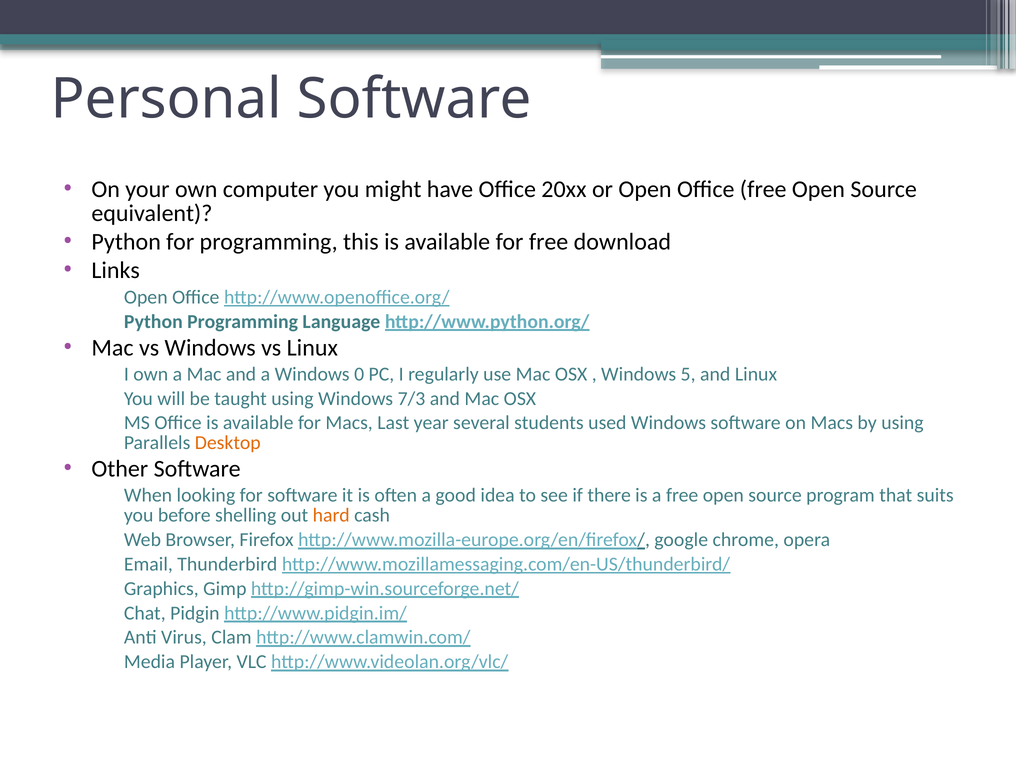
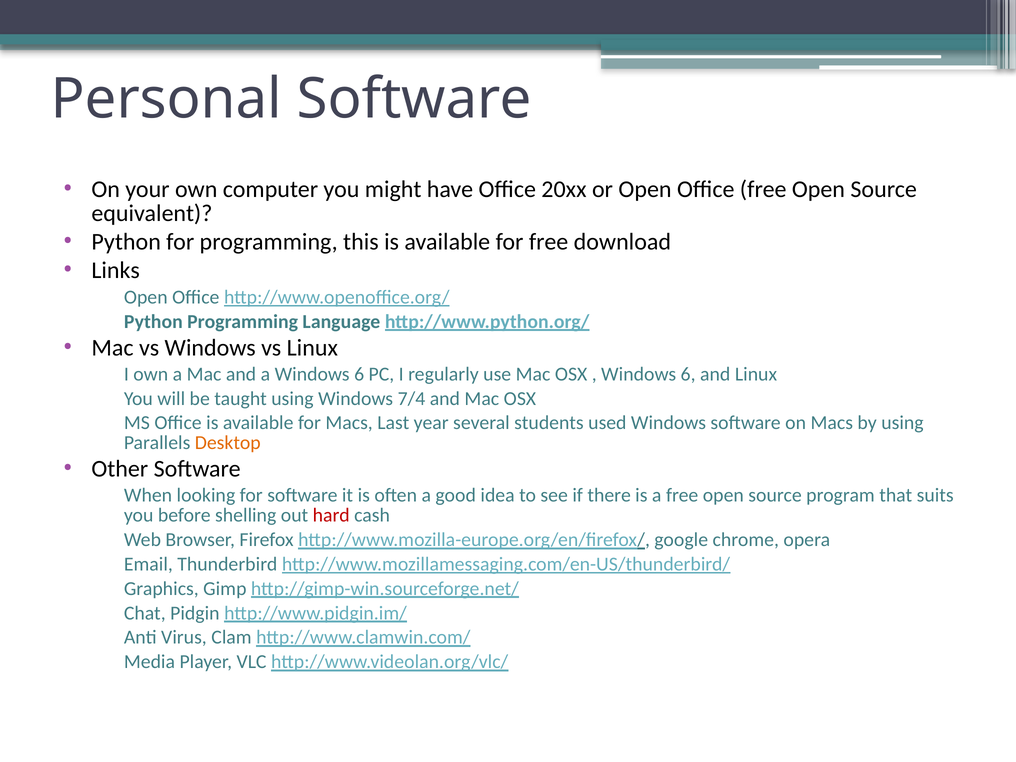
a Windows 0: 0 -> 6 (359, 374)
5: 5 -> 6 (688, 374)
7/3: 7/3 -> 7/4 (411, 398)
hard colour: orange -> red (331, 515)
